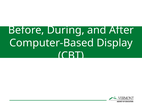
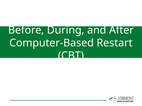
Display: Display -> Restart (115, 43)
